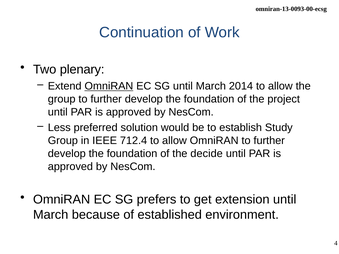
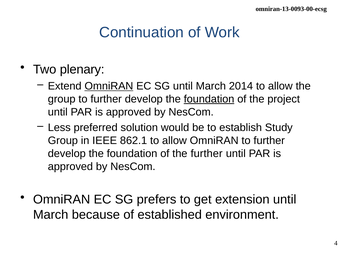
foundation underline: none -> present (209, 99)
712.4: 712.4 -> 862.1 (134, 141)
the decide: decide -> further (207, 154)
